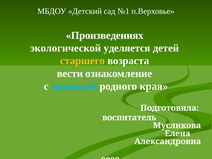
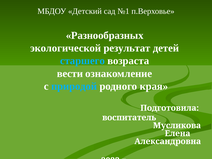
Произведениях: Произведениях -> Разнообразных (105, 35)
уделяется: уделяется -> результат (127, 48)
старшего colour: yellow -> light blue (82, 61)
